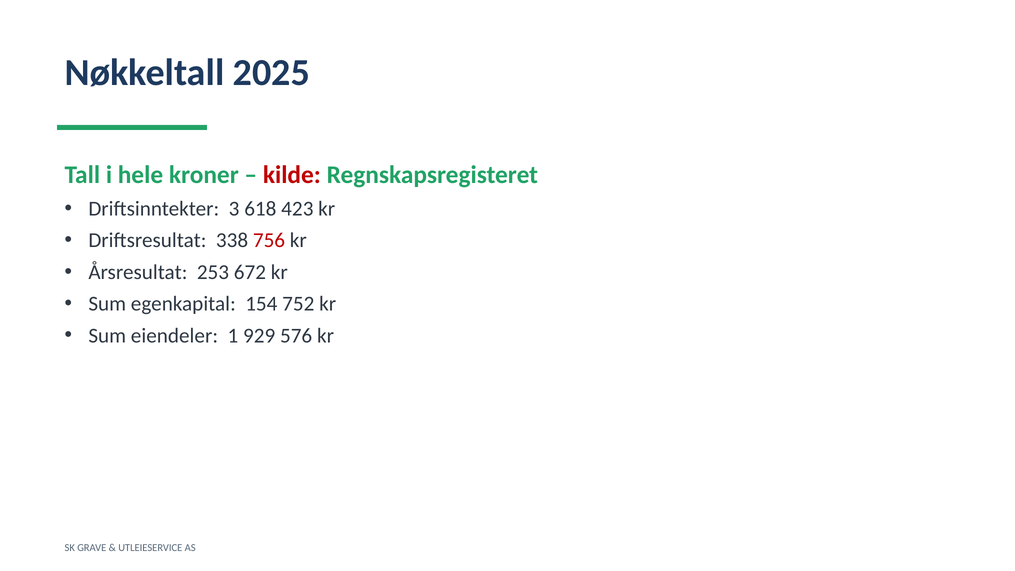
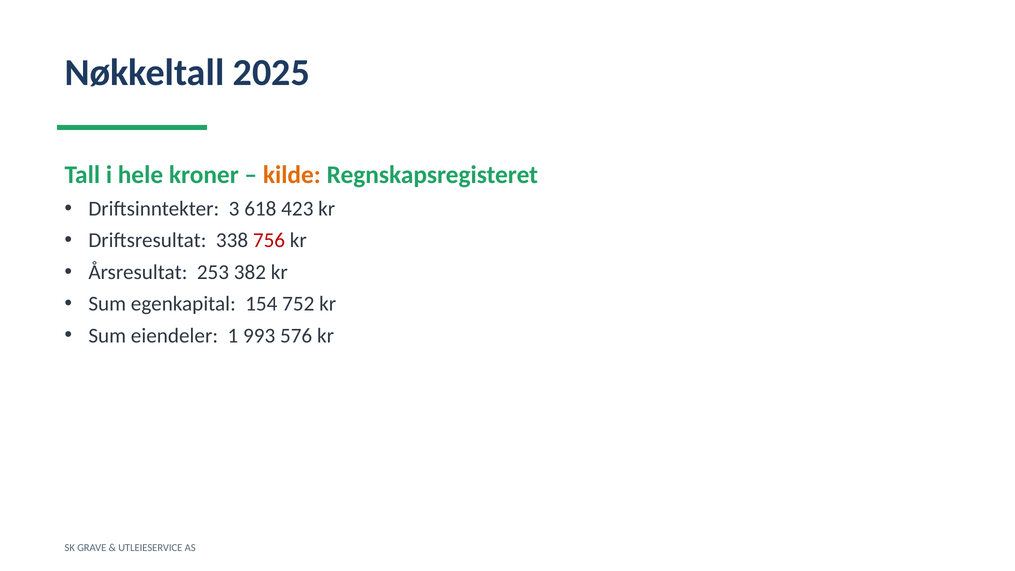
kilde colour: red -> orange (292, 175)
672: 672 -> 382 (250, 272)
929: 929 -> 993 (259, 336)
